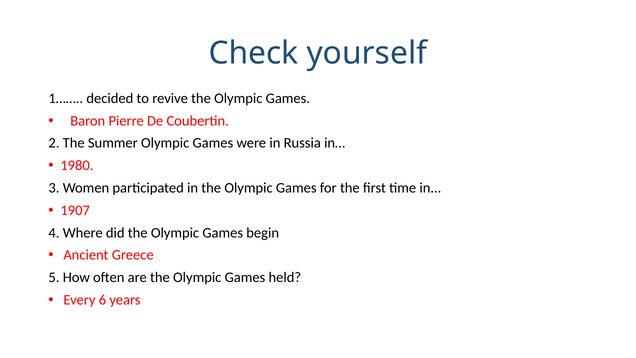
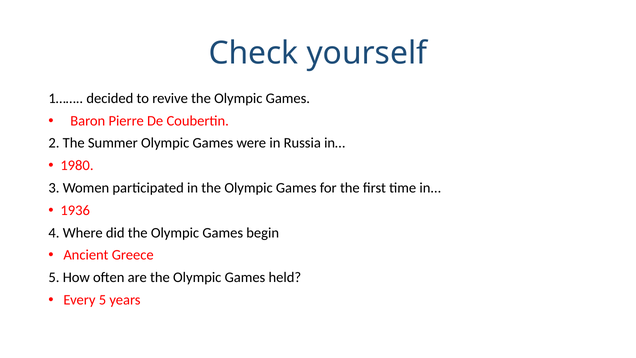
1907: 1907 -> 1936 (75, 210)
Every 6: 6 -> 5 (102, 300)
